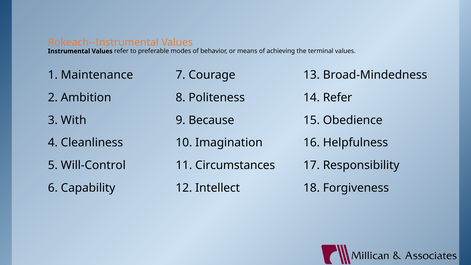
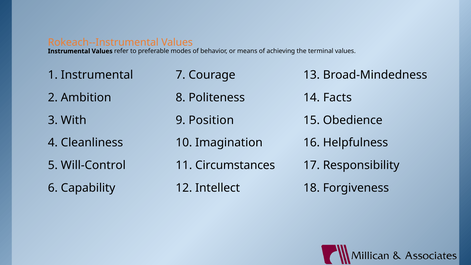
1 Maintenance: Maintenance -> Instrumental (97, 75)
14 Refer: Refer -> Facts (337, 98)
Because: Because -> Position (211, 120)
